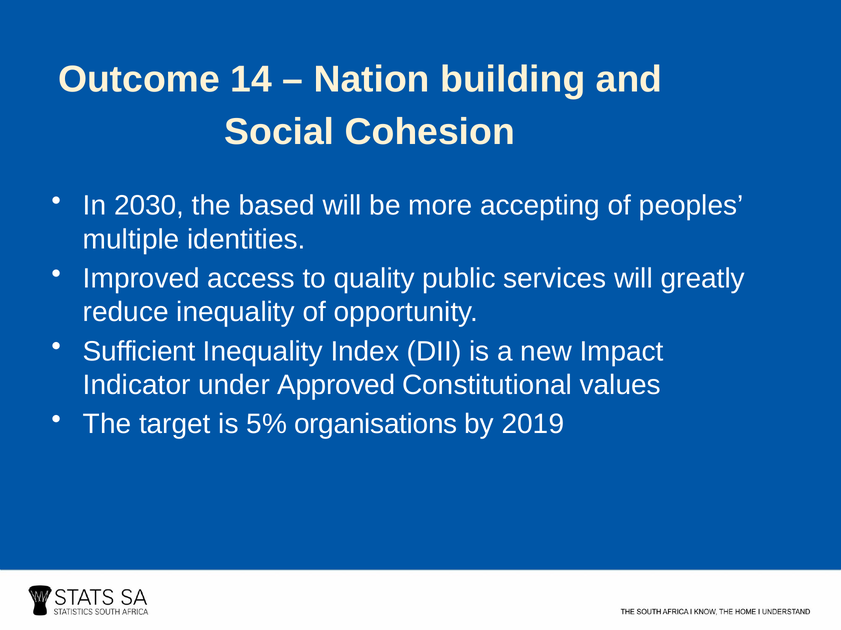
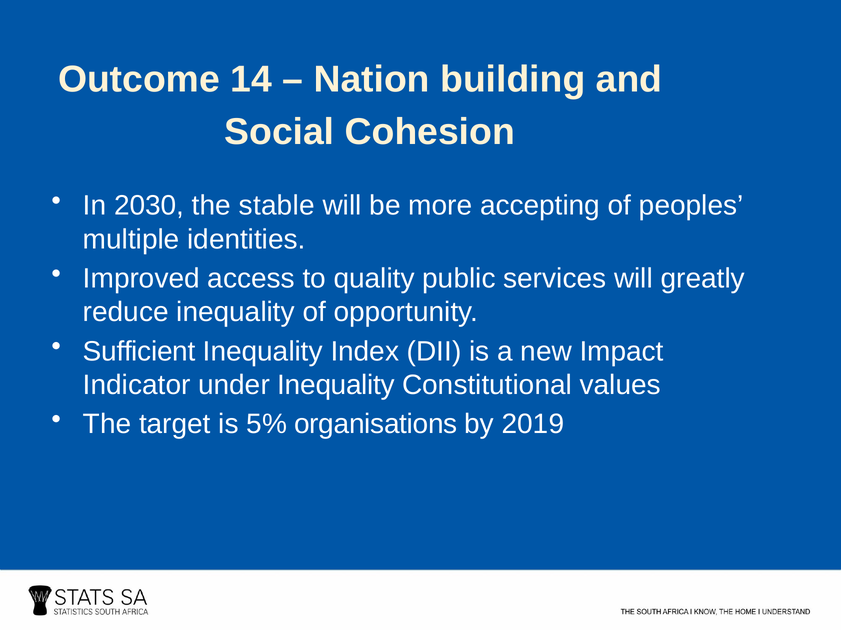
based: based -> stable (277, 206)
under Approved: Approved -> Inequality (336, 385)
